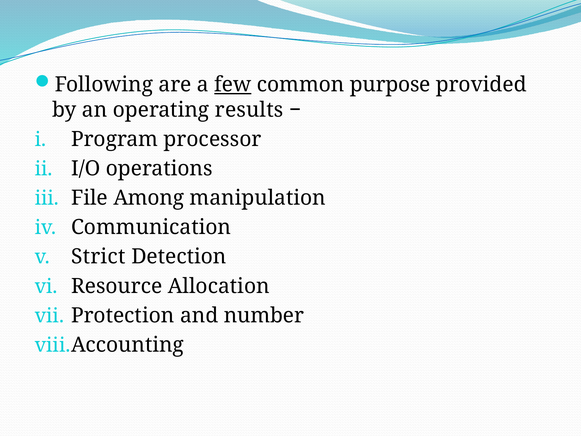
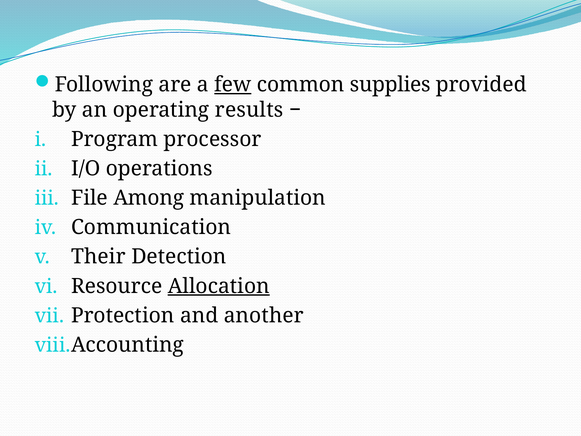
purpose: purpose -> supplies (390, 85)
Strict: Strict -> Their (98, 257)
Allocation underline: none -> present (219, 286)
number: number -> another (264, 315)
